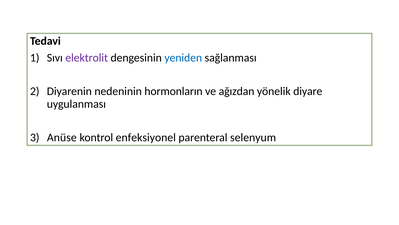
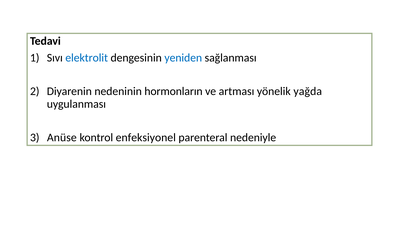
elektrolit colour: purple -> blue (87, 58)
ağızdan: ağızdan -> artması (237, 91)
diyare: diyare -> yağda (308, 91)
selenyum: selenyum -> nedeniyle (253, 137)
